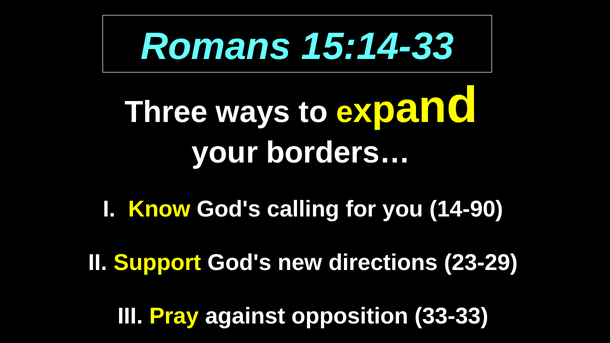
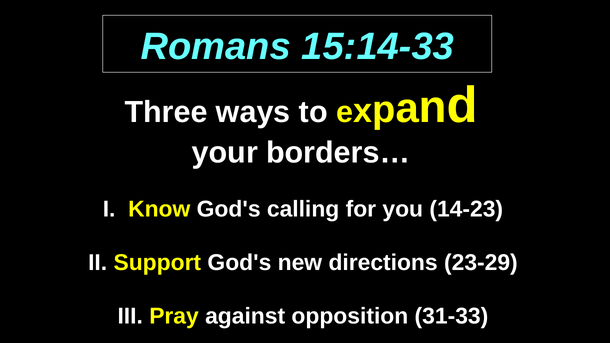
14-90: 14-90 -> 14-23 (466, 209)
33-33: 33-33 -> 31-33 (451, 316)
